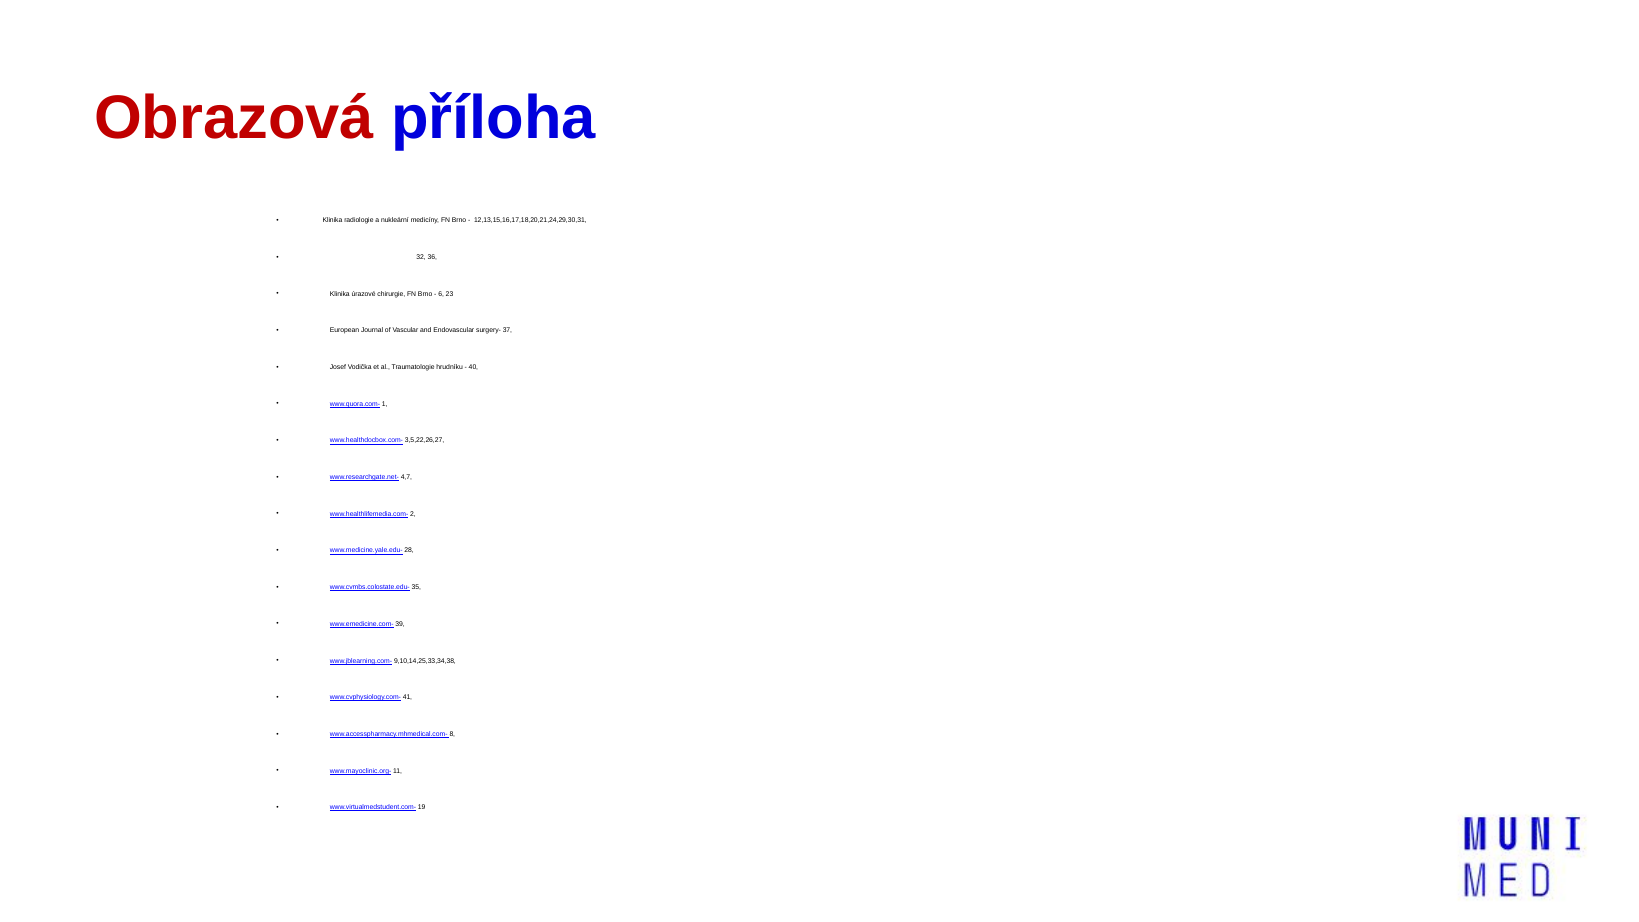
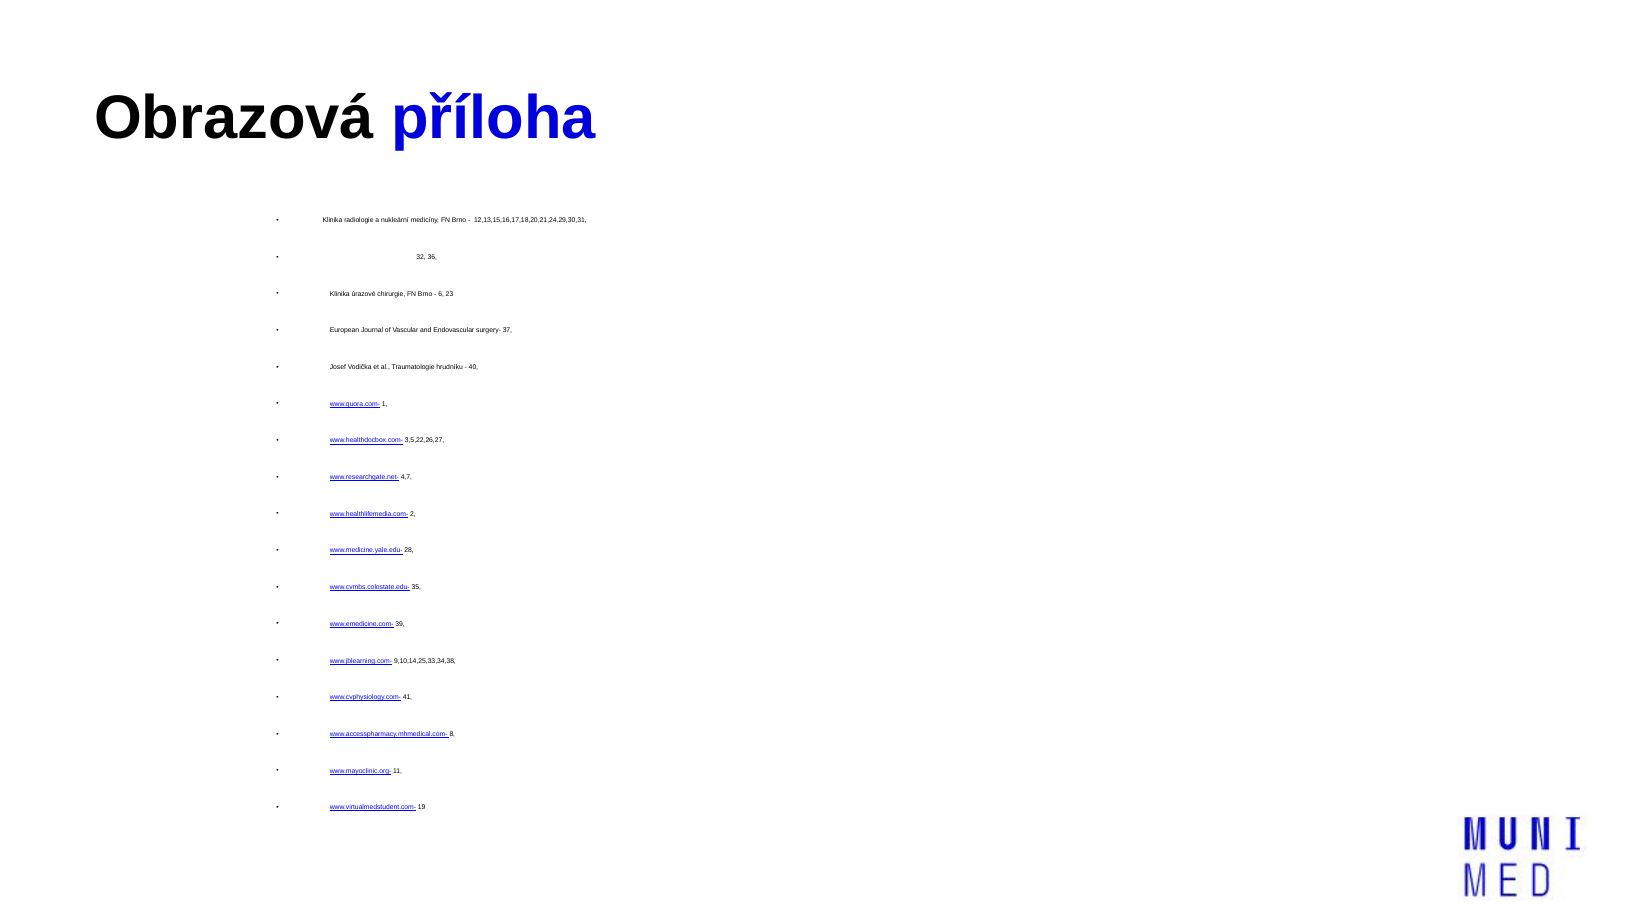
Obrazová colour: red -> black (234, 118)
